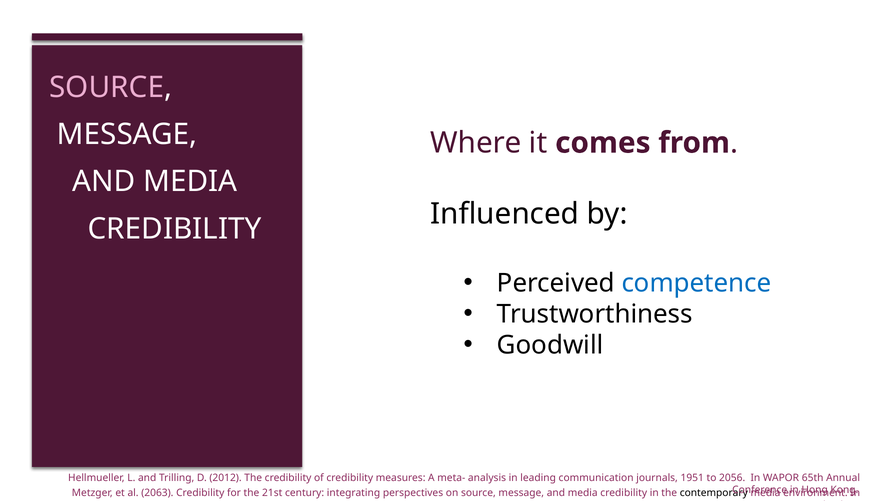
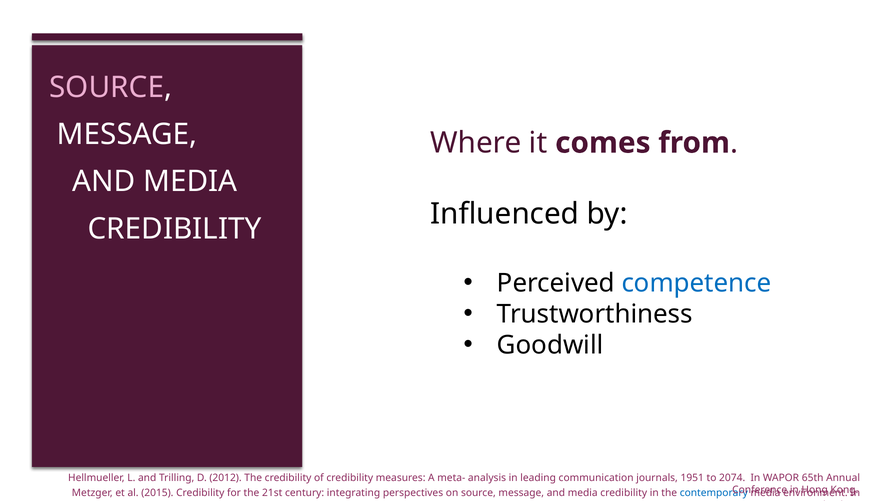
2056: 2056 -> 2074 (732, 477)
2063: 2063 -> 2015 (157, 493)
contemporary colour: black -> blue (714, 493)
